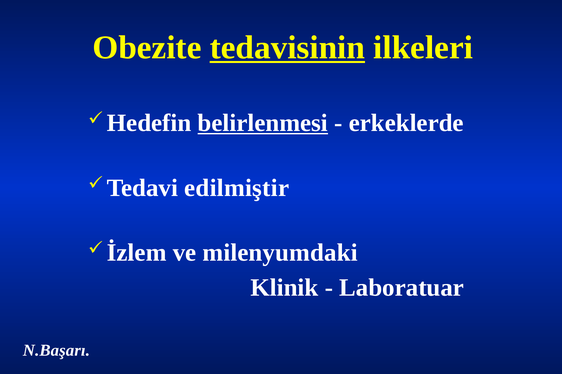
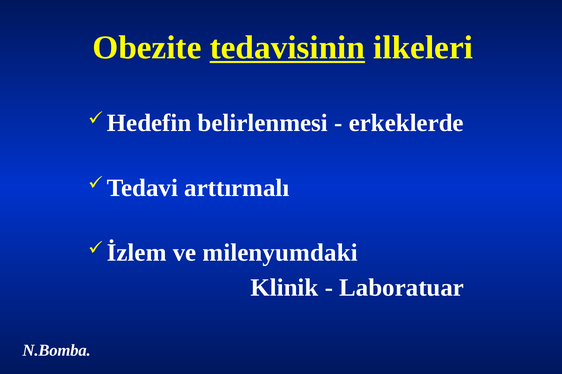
belirlenmesi underline: present -> none (263, 123)
edilmiştir: edilmiştir -> arttırmalı (237, 188)
N.Başarı: N.Başarı -> N.Bomba (57, 351)
